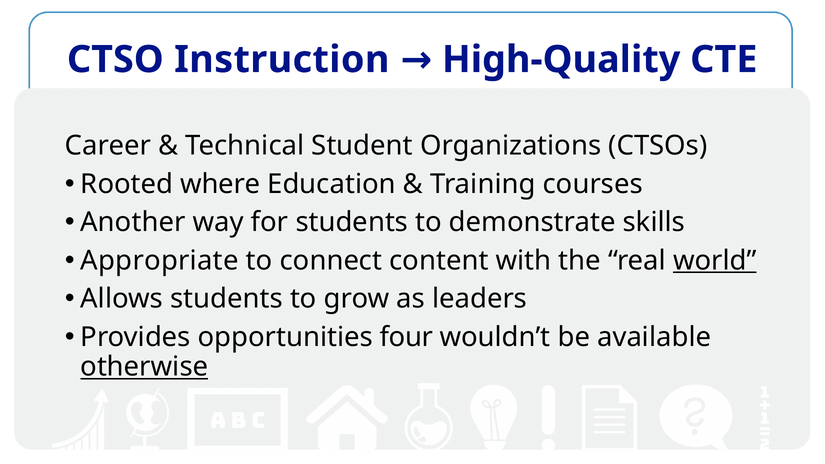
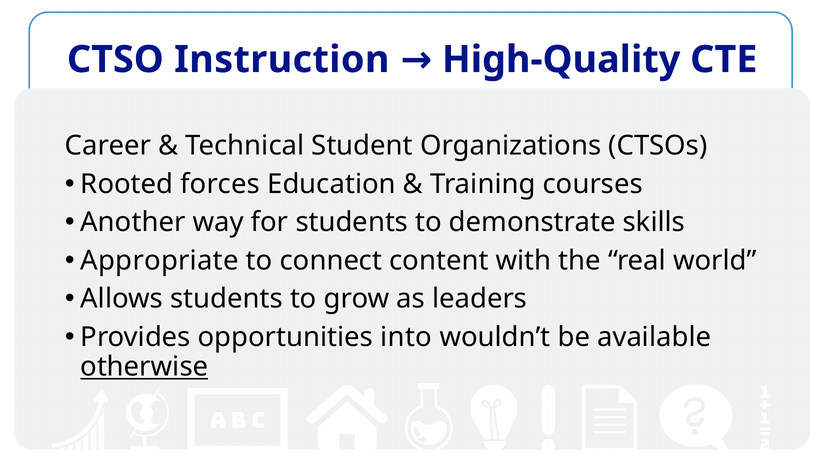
where: where -> forces (220, 184)
world underline: present -> none (715, 261)
four: four -> into (406, 337)
